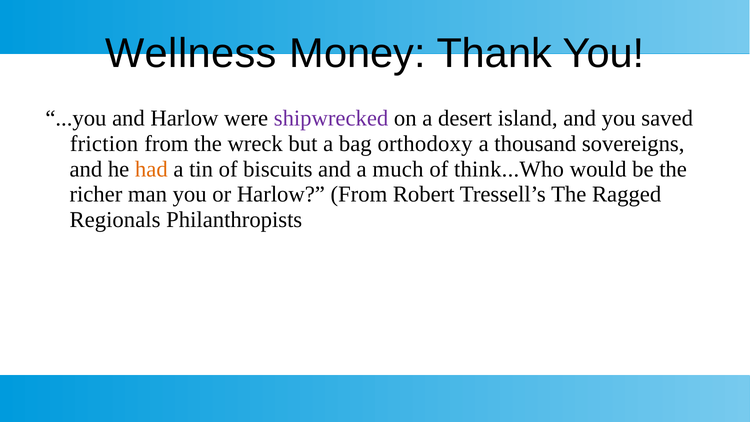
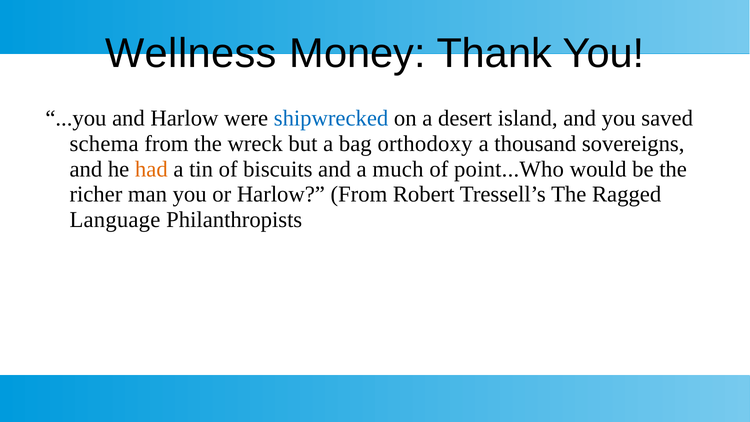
shipwrecked colour: purple -> blue (331, 118)
friction: friction -> schema (104, 144)
think...Who: think...Who -> point...Who (509, 169)
Regionals: Regionals -> Language (115, 220)
